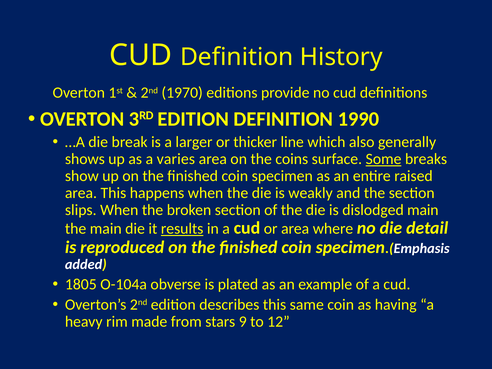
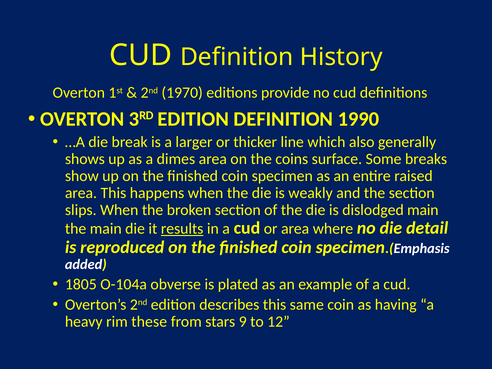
varies: varies -> dimes (176, 159)
Some underline: present -> none (384, 159)
made: made -> these (149, 322)
